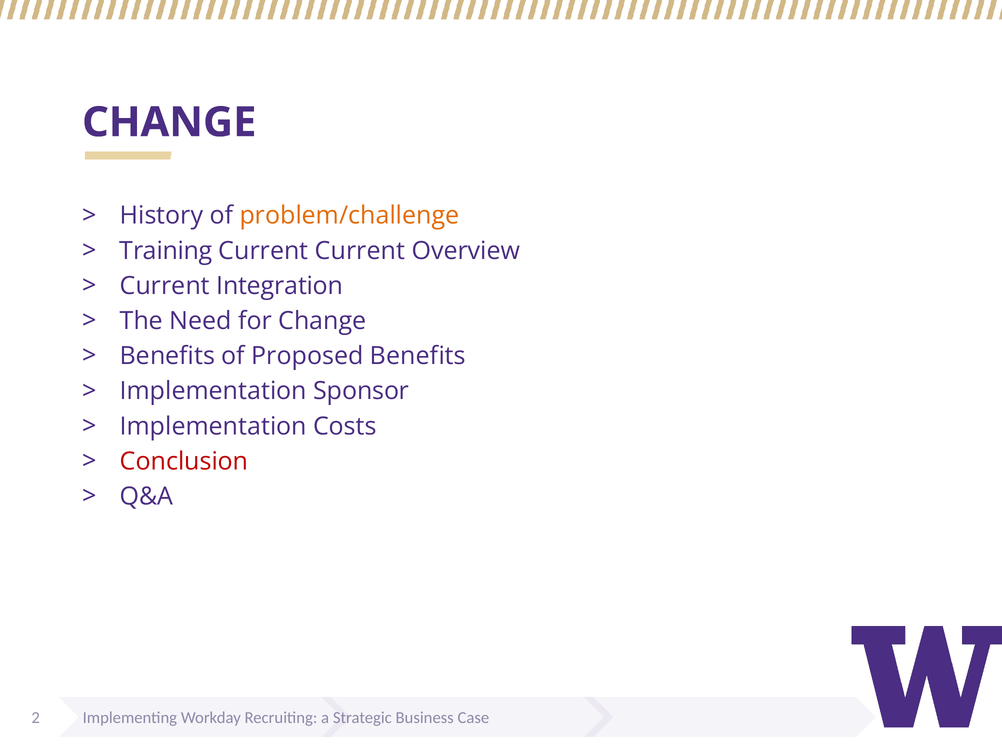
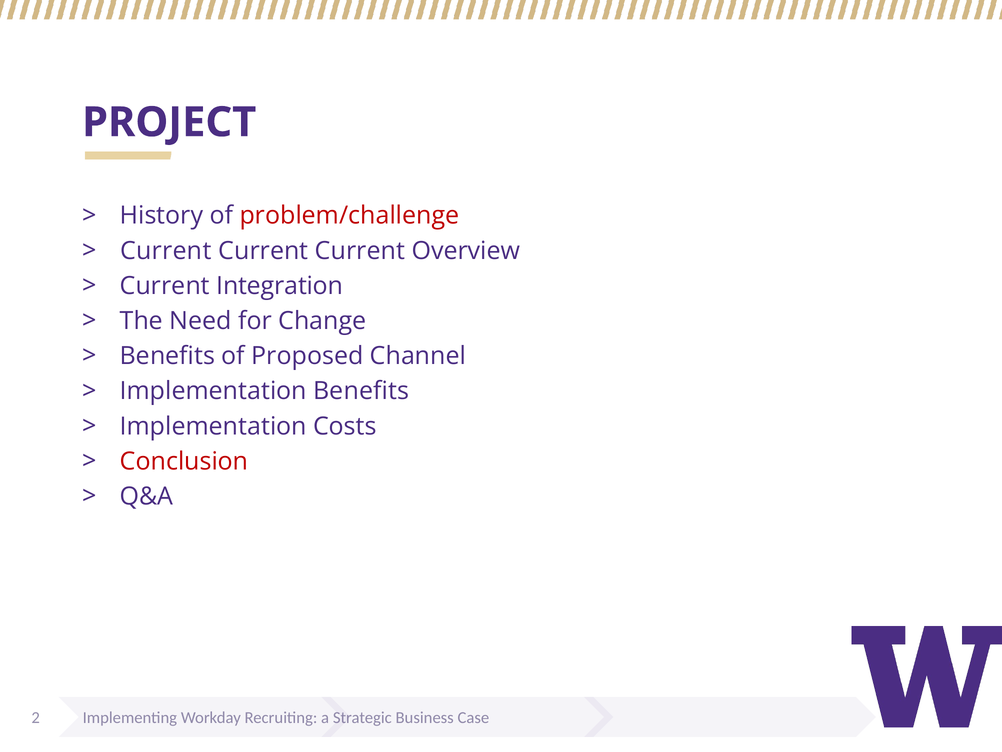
CHANGE: CHANGE -> PROJECT (169, 122)
problem/challenge colour: orange -> red (349, 216)
Training: Training -> Current (166, 251)
Proposed Benefits: Benefits -> Channel (418, 356)
Implementation Sponsor: Sponsor -> Benefits (361, 391)
